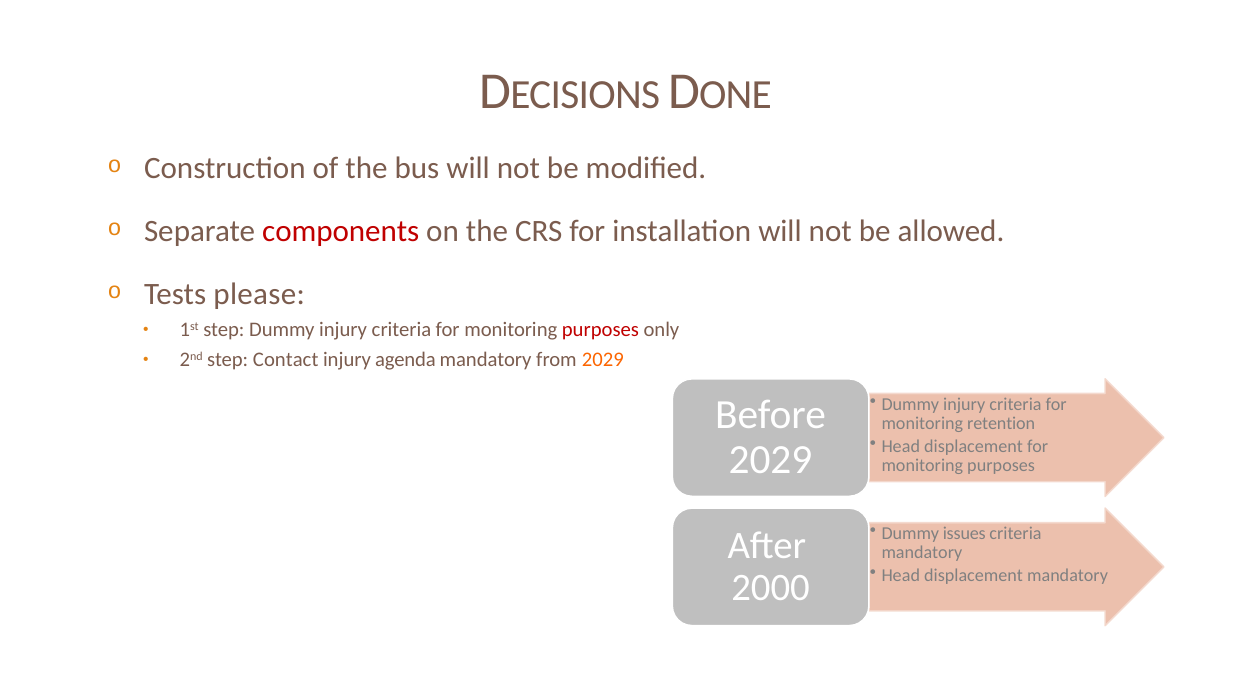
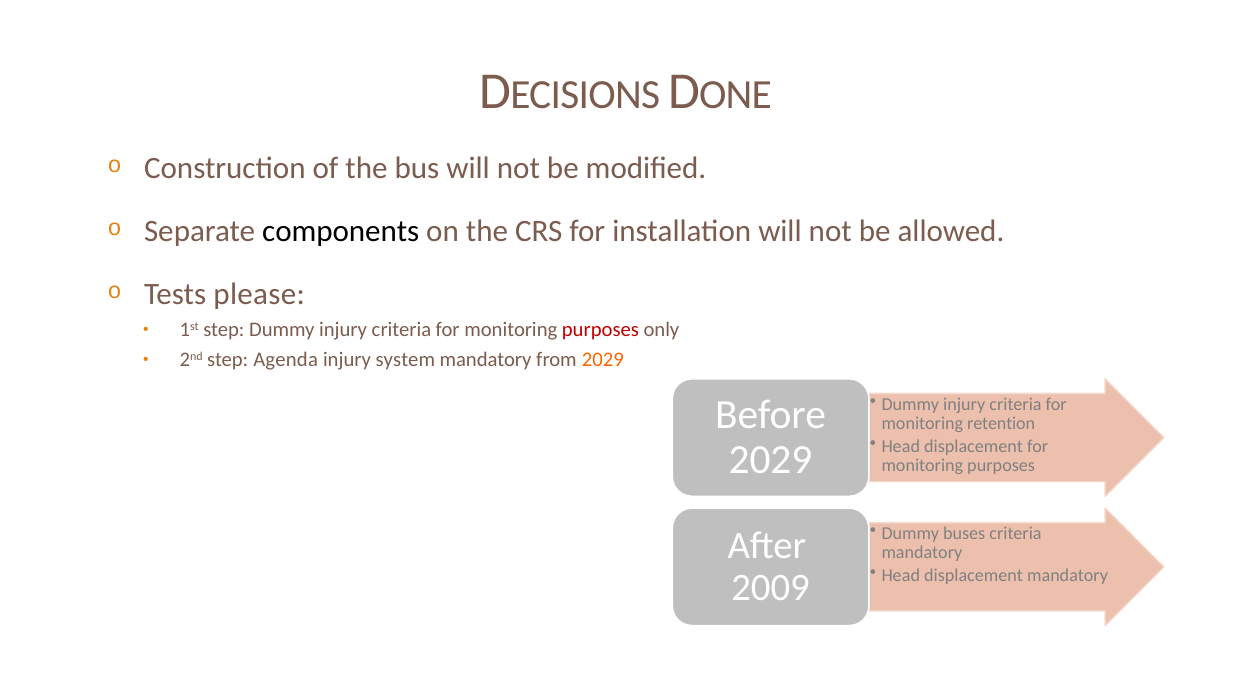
components colour: red -> black (341, 231)
Contact: Contact -> Agenda (286, 360)
agenda: agenda -> system (405, 360)
issues: issues -> buses (964, 533)
2000: 2000 -> 2009 (771, 587)
